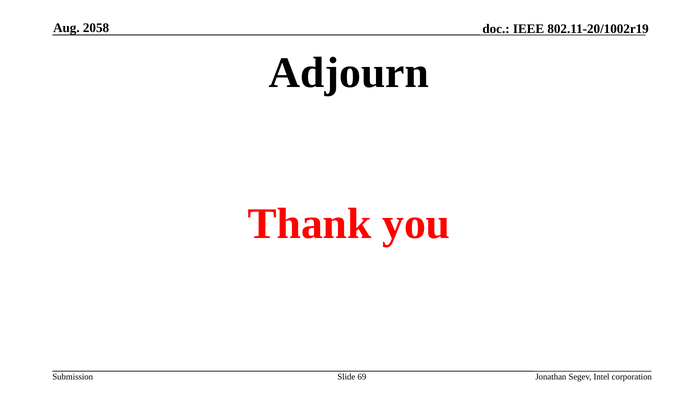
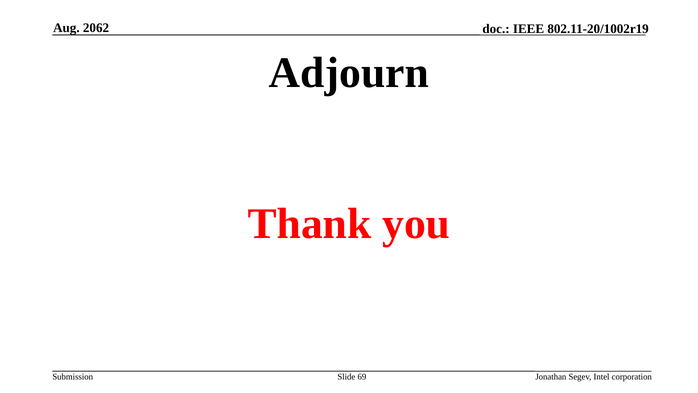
2058: 2058 -> 2062 (96, 28)
